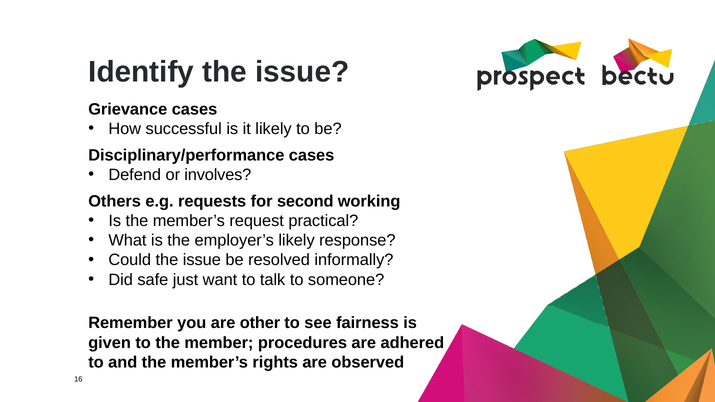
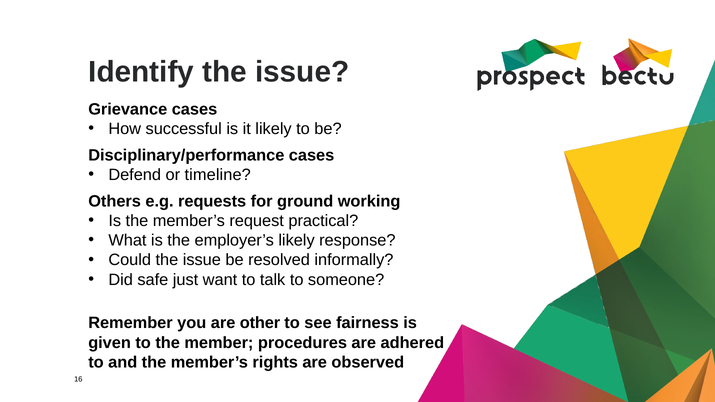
involves: involves -> timeline (218, 175)
second: second -> ground (305, 201)
